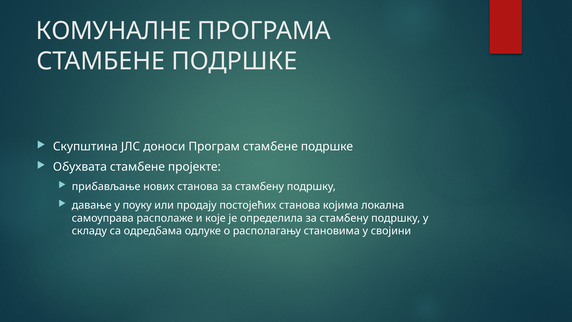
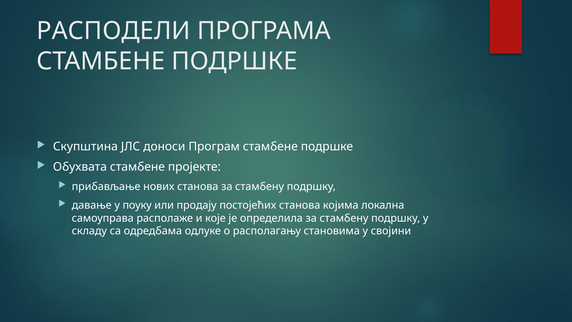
КОМУНАЛНЕ: КОМУНАЛНЕ -> РАСПОДЕЛИ (113, 31)
